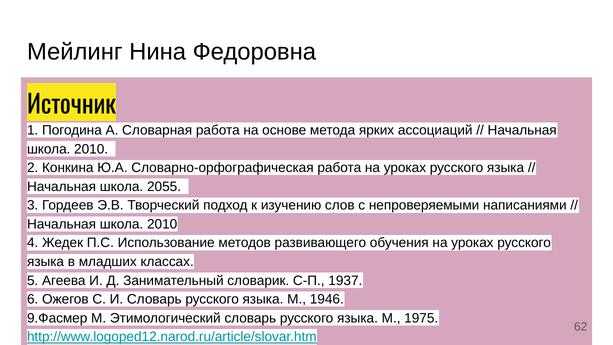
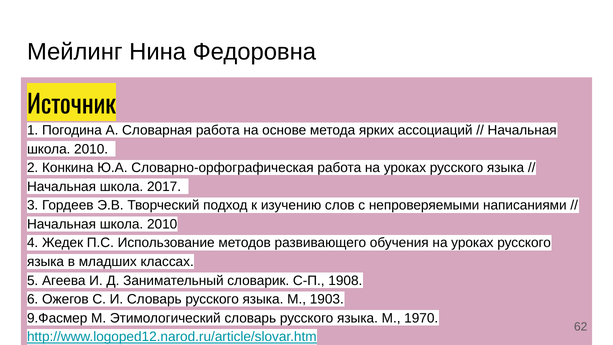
2055: 2055 -> 2017 (164, 187)
1937: 1937 -> 1908 (345, 280)
1946: 1946 -> 1903 (327, 299)
1975: 1975 -> 1970 (421, 318)
